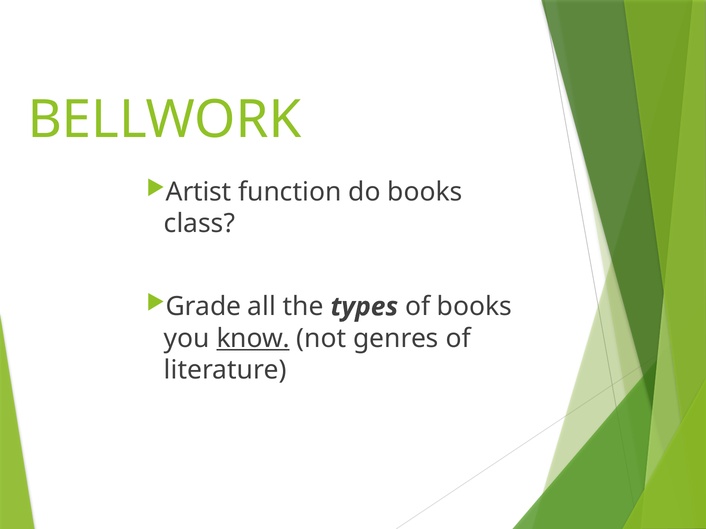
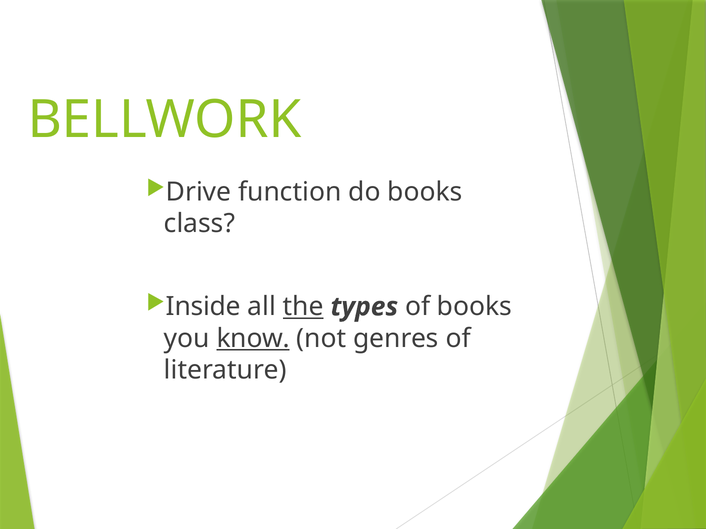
Artist: Artist -> Drive (199, 192)
Grade: Grade -> Inside (203, 307)
the underline: none -> present (303, 307)
